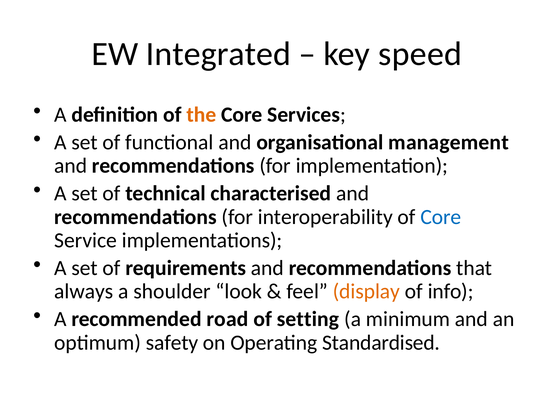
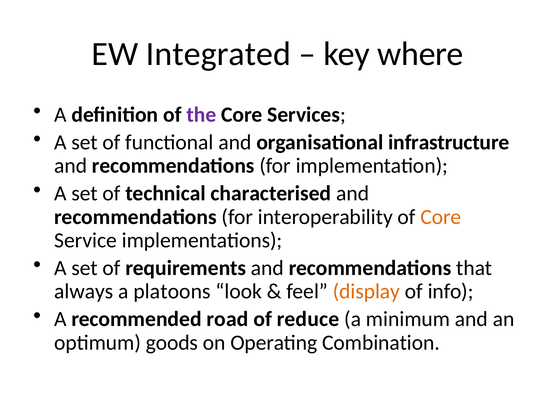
speed: speed -> where (420, 54)
the colour: orange -> purple (201, 114)
management: management -> infrastructure (449, 142)
Core colour: blue -> orange (441, 216)
shoulder: shoulder -> platoons (172, 291)
setting: setting -> reduce (308, 319)
safety: safety -> goods (172, 342)
Standardised: Standardised -> Combination (381, 342)
